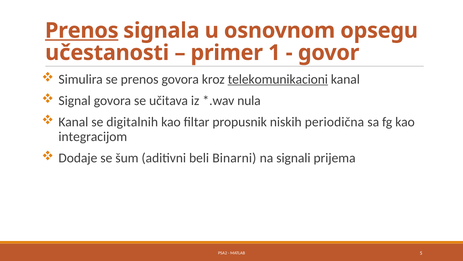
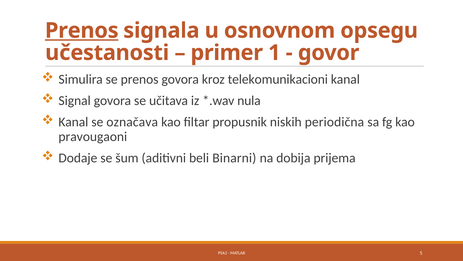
telekomunikacioni underline: present -> none (278, 79)
digitalnih: digitalnih -> označava (132, 122)
integracijom: integracijom -> pravougaoni (93, 136)
signali: signali -> dobija (293, 158)
